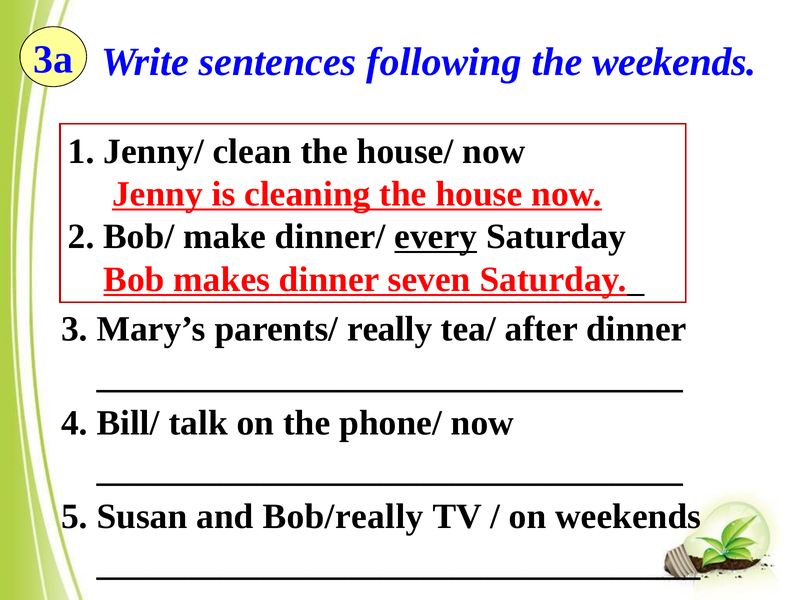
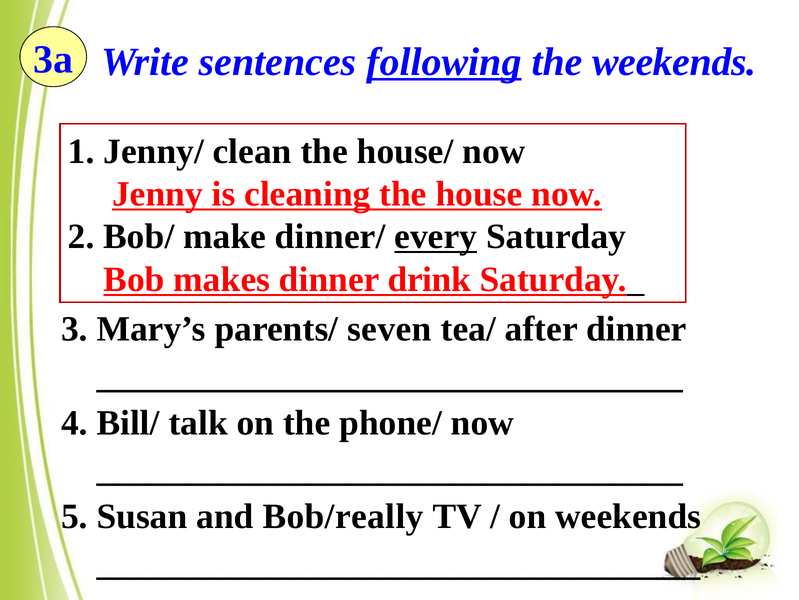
following underline: none -> present (444, 62)
seven: seven -> drink (429, 279)
really: really -> seven (389, 329)
